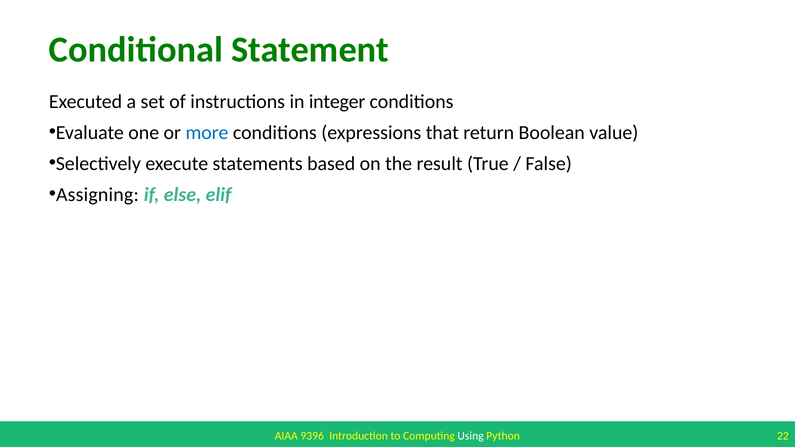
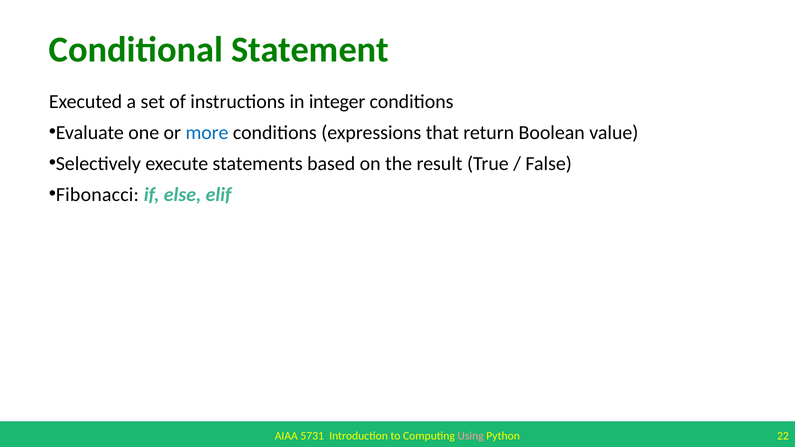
Assigning: Assigning -> Fibonacci (97, 195)
9396: 9396 -> 5731 (312, 436)
Using colour: white -> pink (471, 436)
